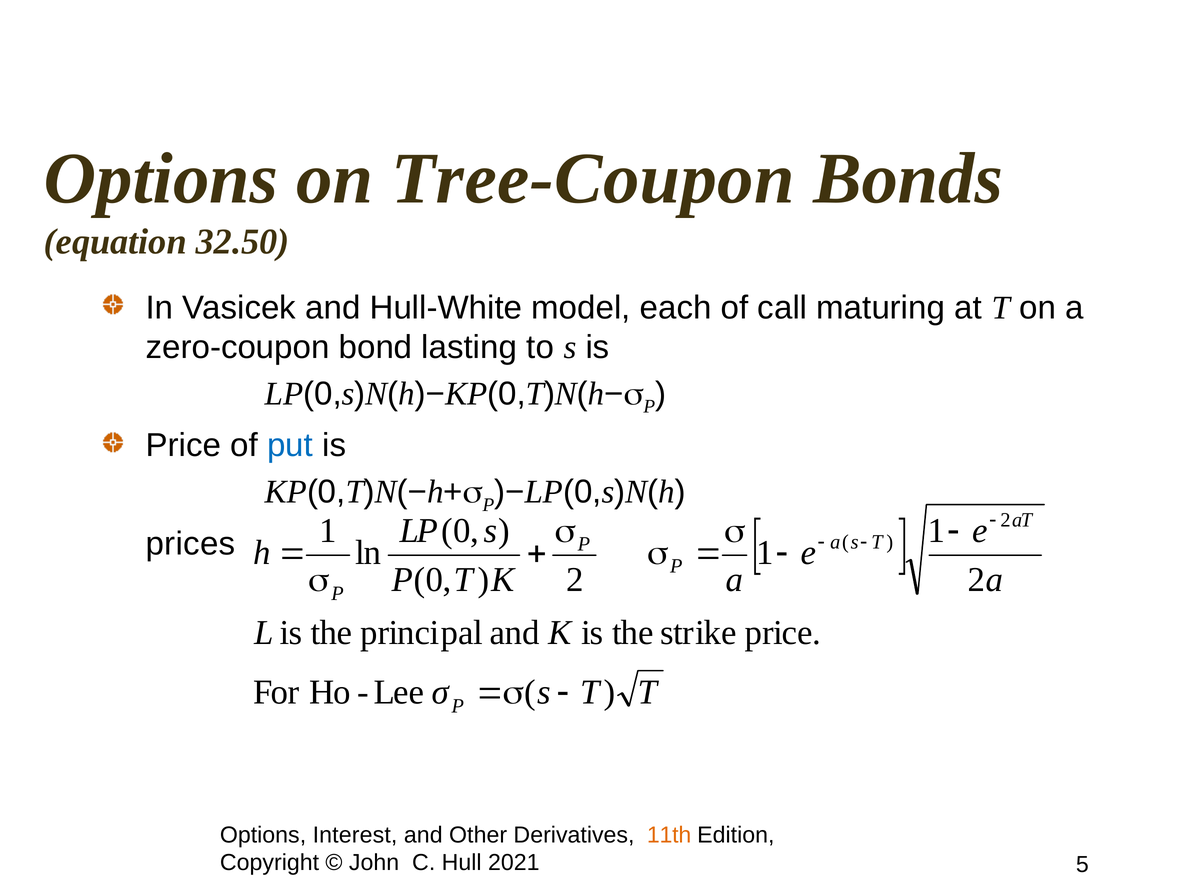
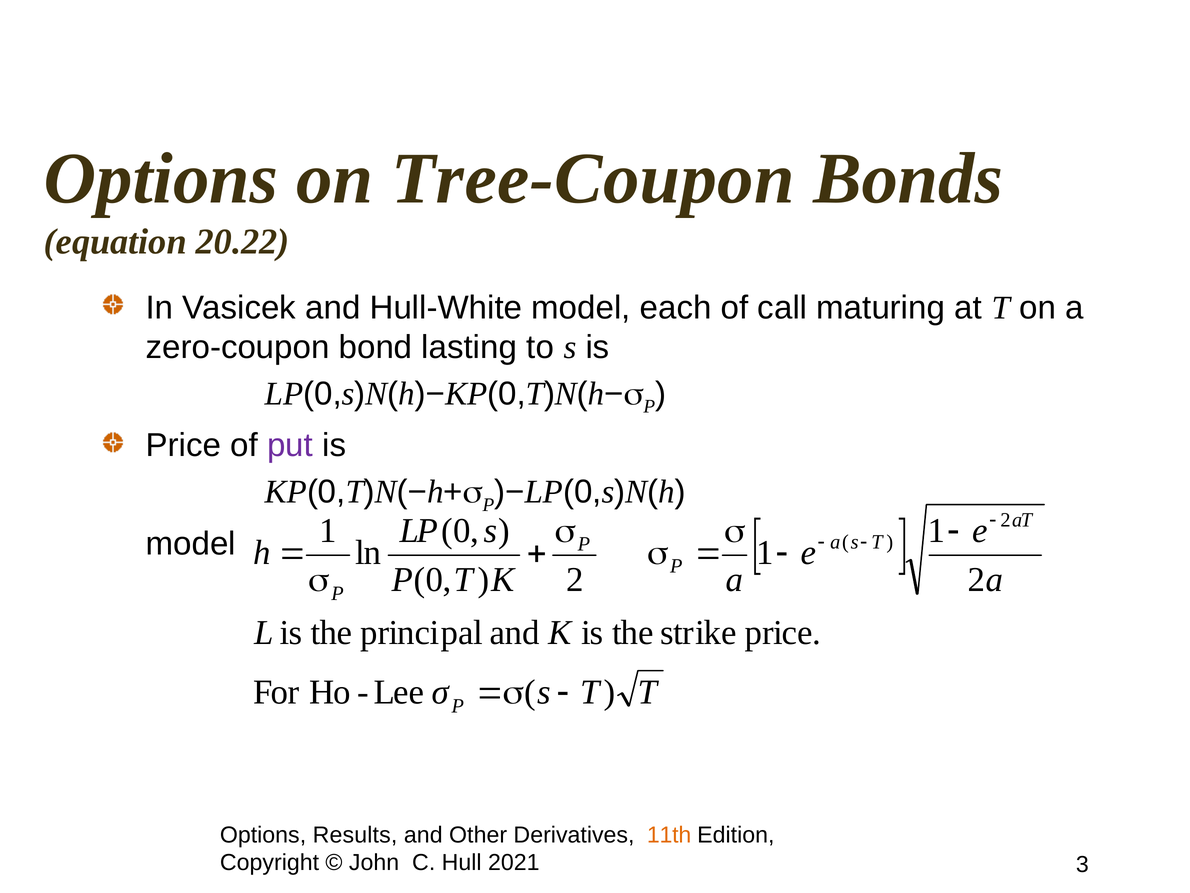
32.50: 32.50 -> 20.22 (243, 242)
put colour: blue -> purple (290, 445)
prices: prices -> model (191, 543)
Interest: Interest -> Results (355, 835)
5: 5 -> 3 (1082, 864)
